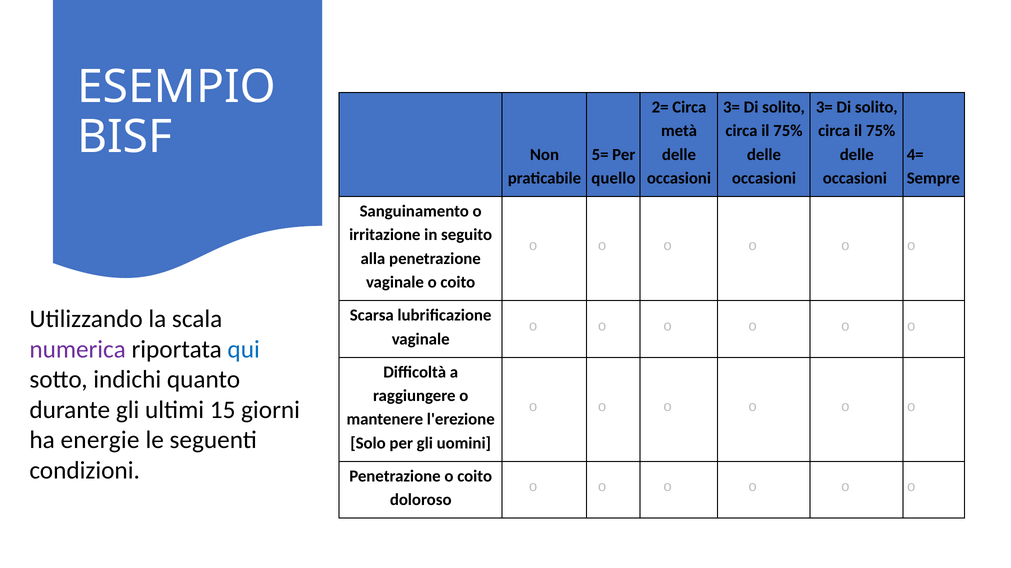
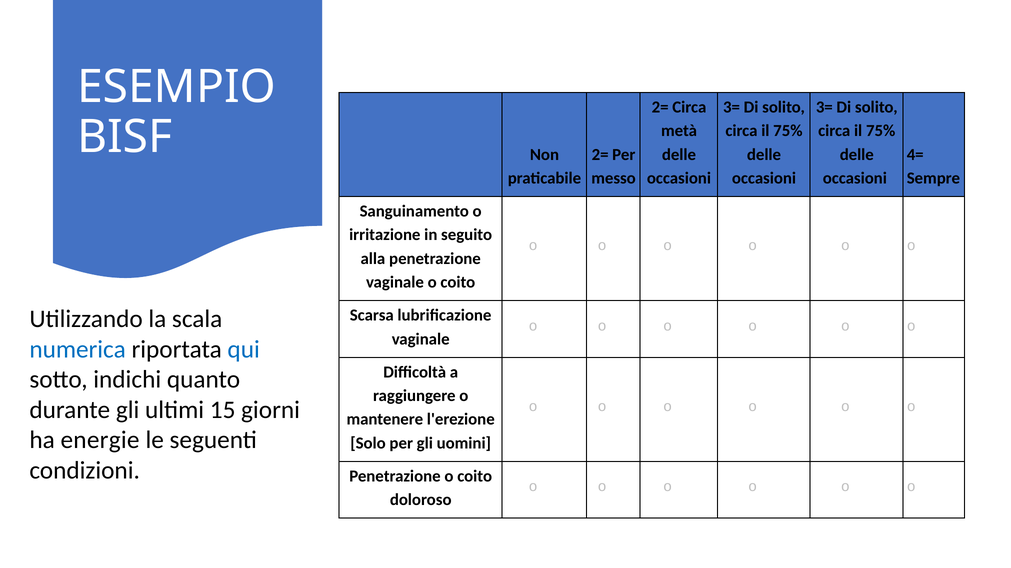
5=: 5= -> 2= (600, 155)
quello: quello -> messo (614, 178)
numerica colour: purple -> blue (78, 350)
